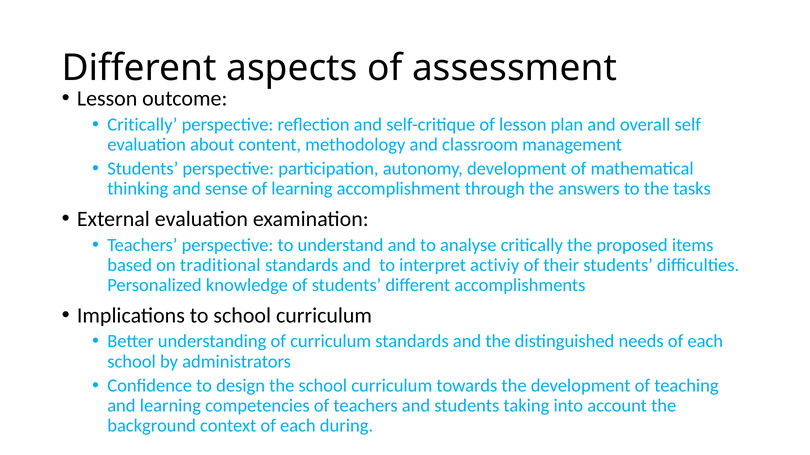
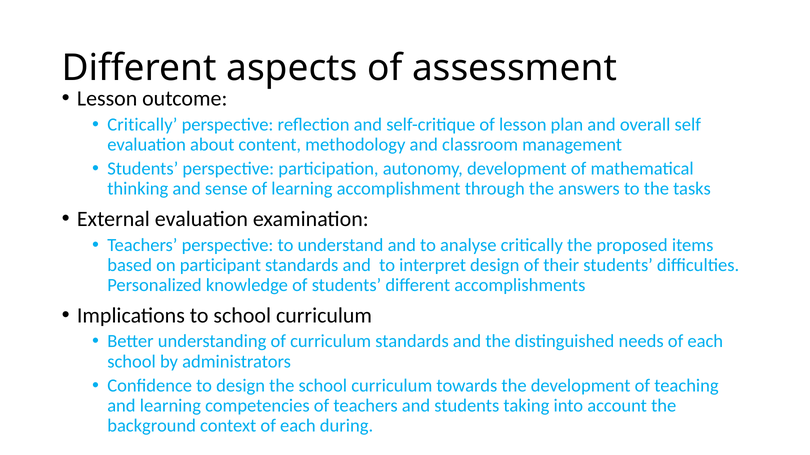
traditional: traditional -> participant (220, 265)
interpret activiy: activiy -> design (495, 265)
